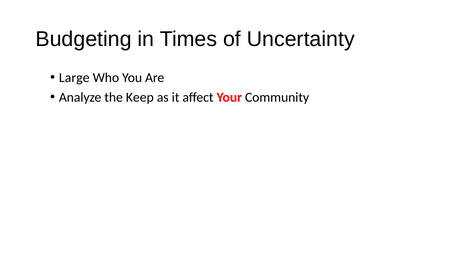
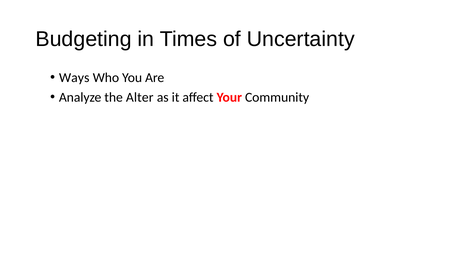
Large: Large -> Ways (74, 78)
Keep: Keep -> Alter (140, 97)
